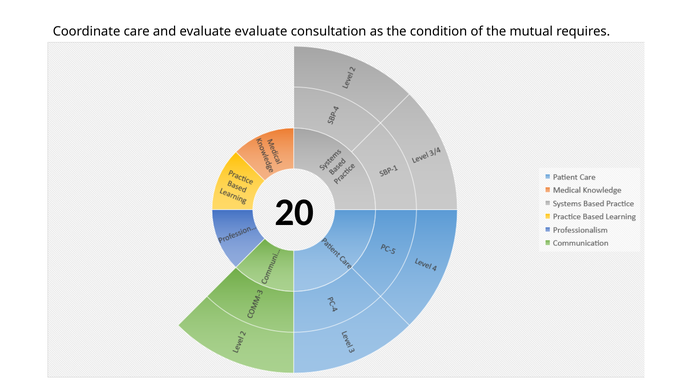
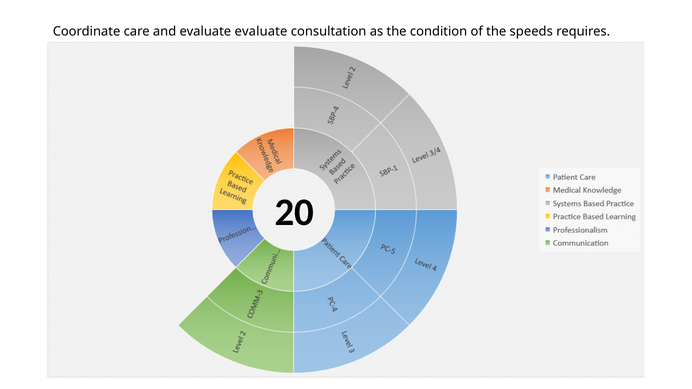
mutual: mutual -> speeds (531, 31)
